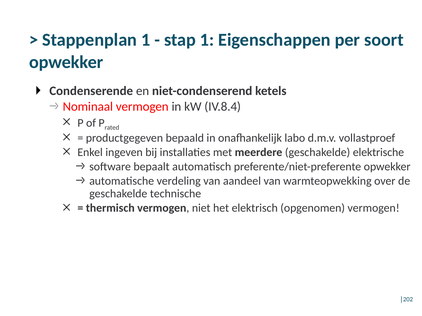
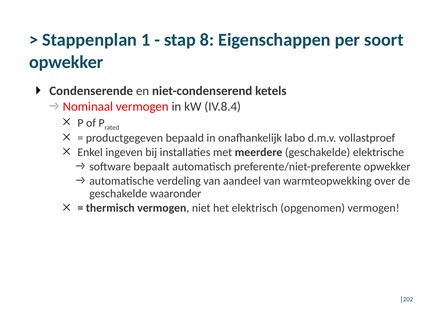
stap 1: 1 -> 8 (207, 40)
technische: technische -> waaronder (176, 194)
